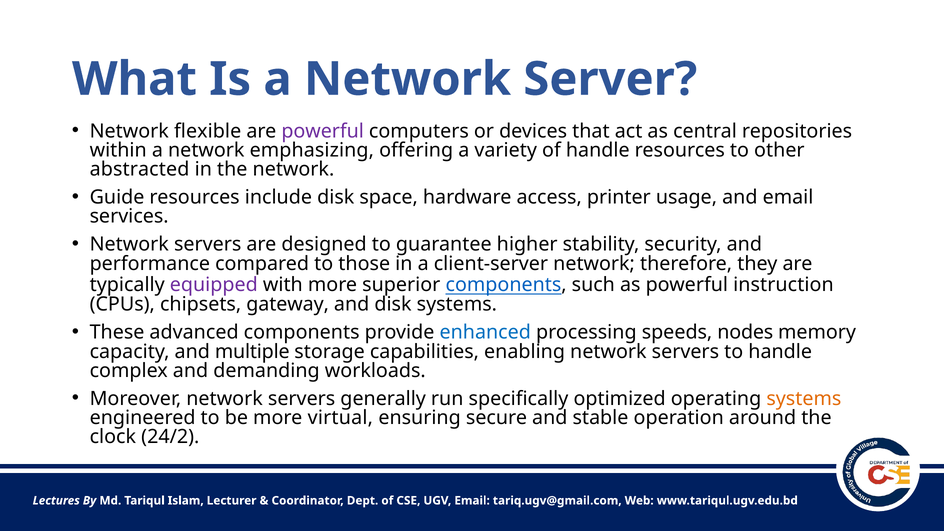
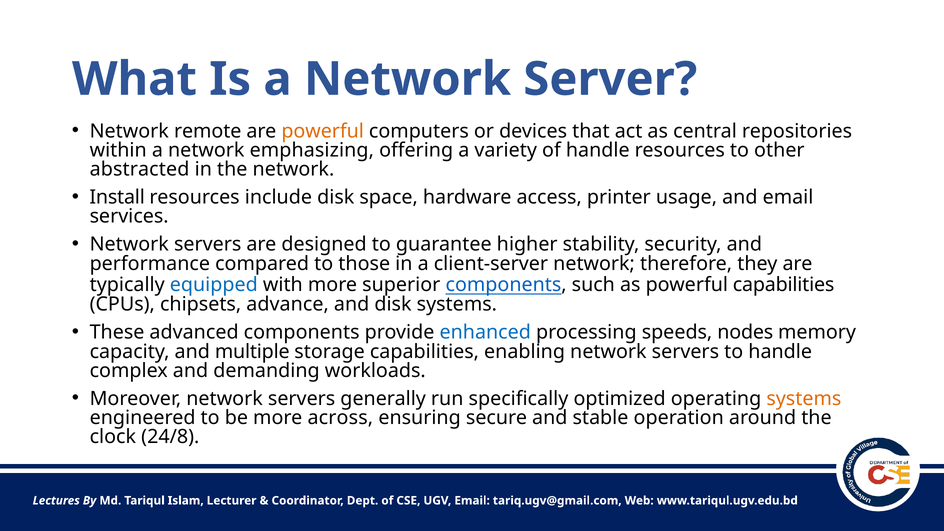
flexible: flexible -> remote (208, 131)
powerful colour: purple -> orange (323, 131)
Guide: Guide -> Install (117, 197)
equipped colour: purple -> blue (214, 285)
powerful instruction: instruction -> capabilities (784, 285)
gateway: gateway -> advance (288, 304)
virtual: virtual -> across (340, 418)
24/2: 24/2 -> 24/8 (170, 437)
